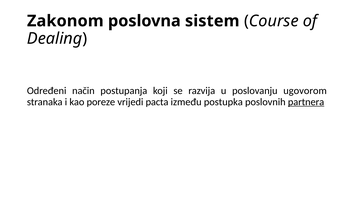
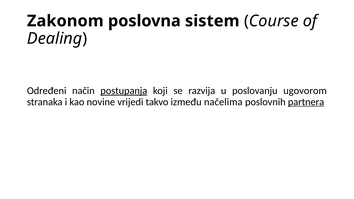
postupanja underline: none -> present (124, 91)
poreze: poreze -> novine (101, 102)
pacta: pacta -> takvo (157, 102)
postupka: postupka -> načelima (223, 102)
